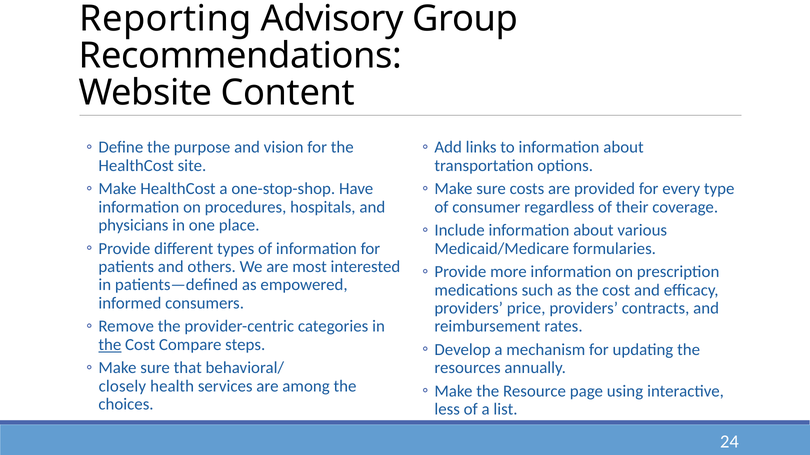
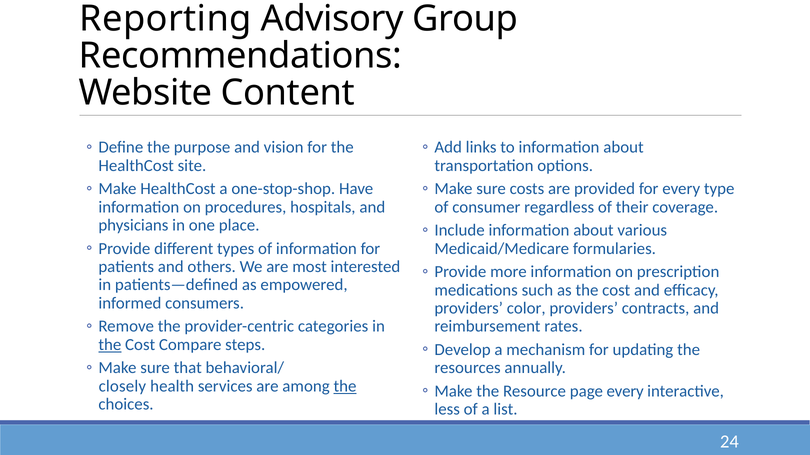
price: price -> color (526, 309)
the underline: none -> present (345, 387)
page using: using -> every (625, 392)
